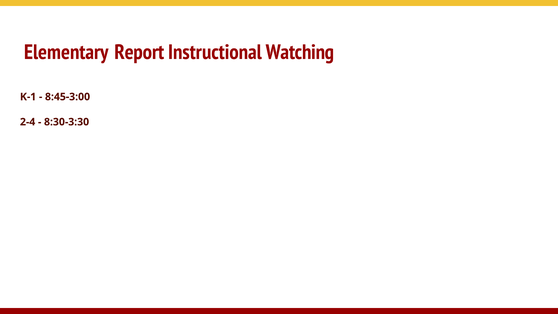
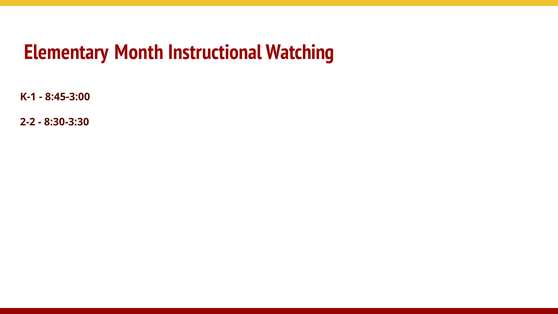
Report: Report -> Month (139, 52)
2-4: 2-4 -> 2-2 (28, 122)
